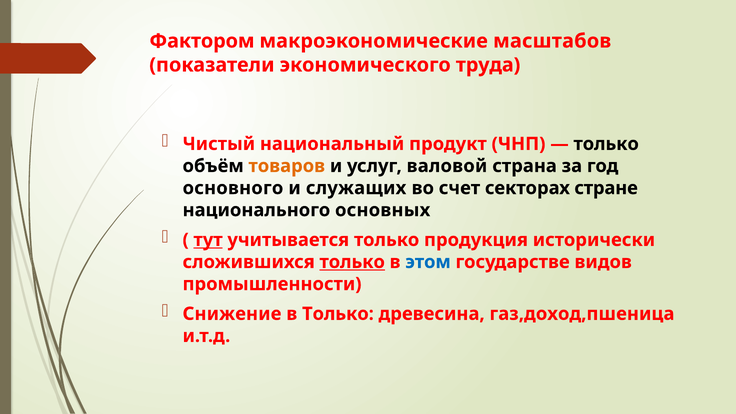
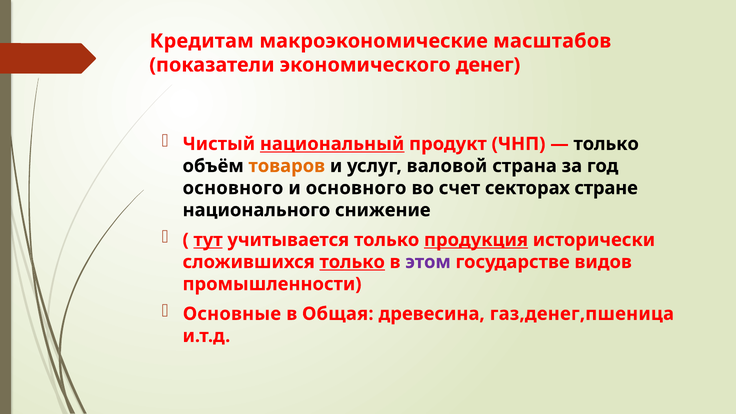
Фактором: Фактором -> Кредитам (202, 41)
труда: труда -> денег (488, 65)
национальный underline: none -> present (332, 144)
и служащих: служащих -> основного (356, 188)
основных: основных -> снижение (383, 210)
продукция underline: none -> present (476, 240)
этом colour: blue -> purple (428, 262)
Снижение: Снижение -> Основные (232, 314)
в Только: Только -> Общая (338, 314)
газ,доход,пшеница: газ,доход,пшеница -> газ,денег,пшеница (582, 314)
